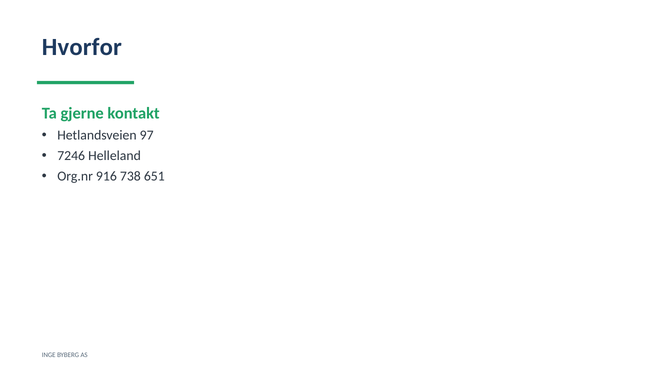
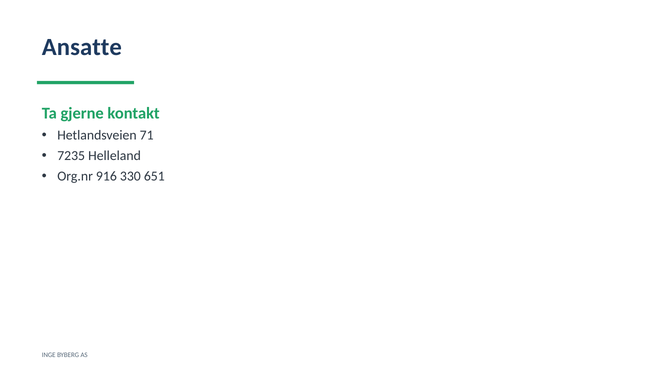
Hvorfor: Hvorfor -> Ansatte (82, 47)
97: 97 -> 71 (147, 135)
7246: 7246 -> 7235 (71, 156)
738: 738 -> 330 (130, 176)
